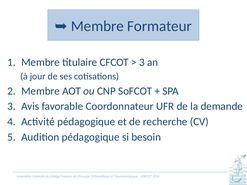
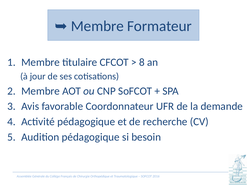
3: 3 -> 8 (142, 62)
